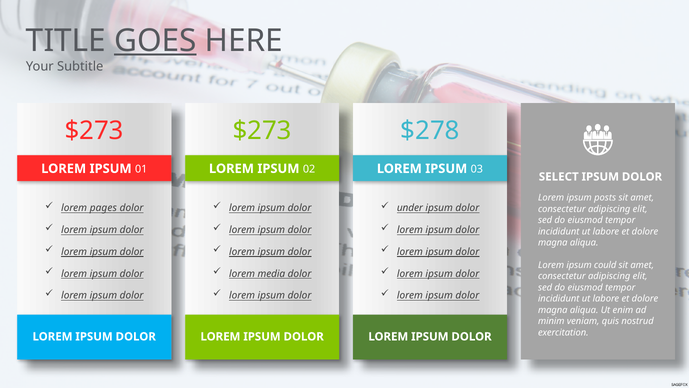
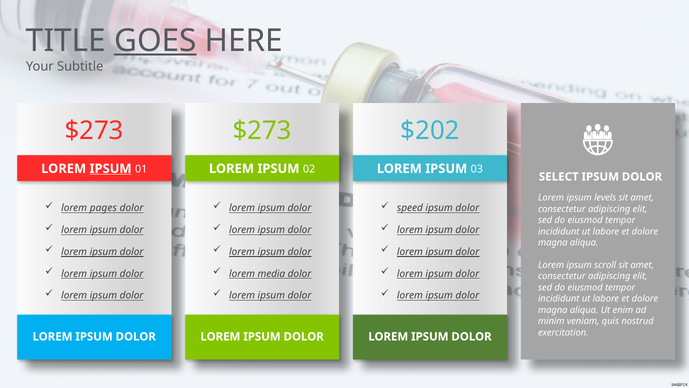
$278: $278 -> $202 (430, 131)
IPSUM underline: none -> present (111, 168)
posts: posts -> levels (605, 198)
under: under -> speed (410, 208)
could: could -> scroll (605, 265)
